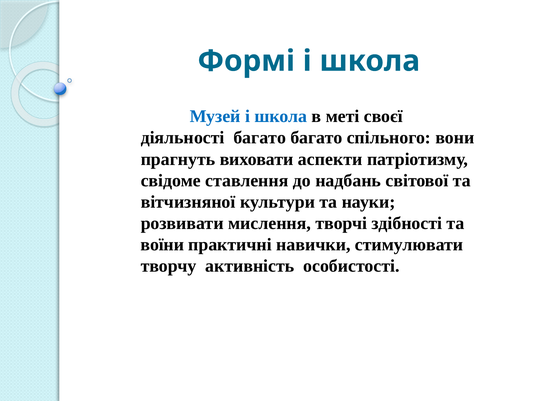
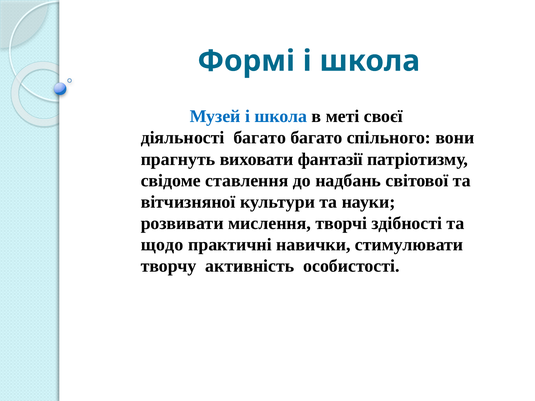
аспекти: аспекти -> фантазії (330, 159)
воїни: воїни -> щодо (162, 245)
